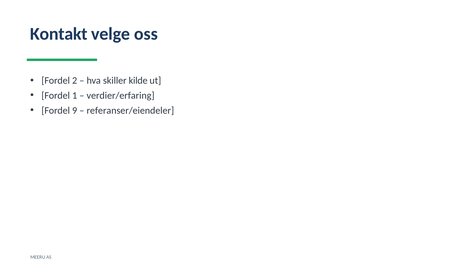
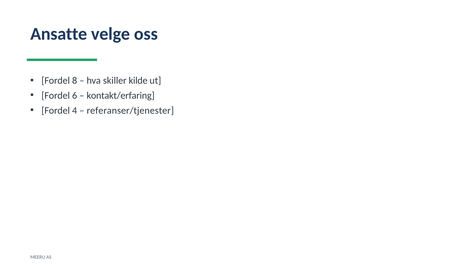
Kontakt: Kontakt -> Ansatte (59, 34)
2: 2 -> 8 (75, 81)
1: 1 -> 6 (75, 96)
verdier/erfaring: verdier/erfaring -> kontakt/erfaring (121, 96)
9: 9 -> 4 (75, 110)
referanser/eiendeler: referanser/eiendeler -> referanser/tjenester (130, 110)
